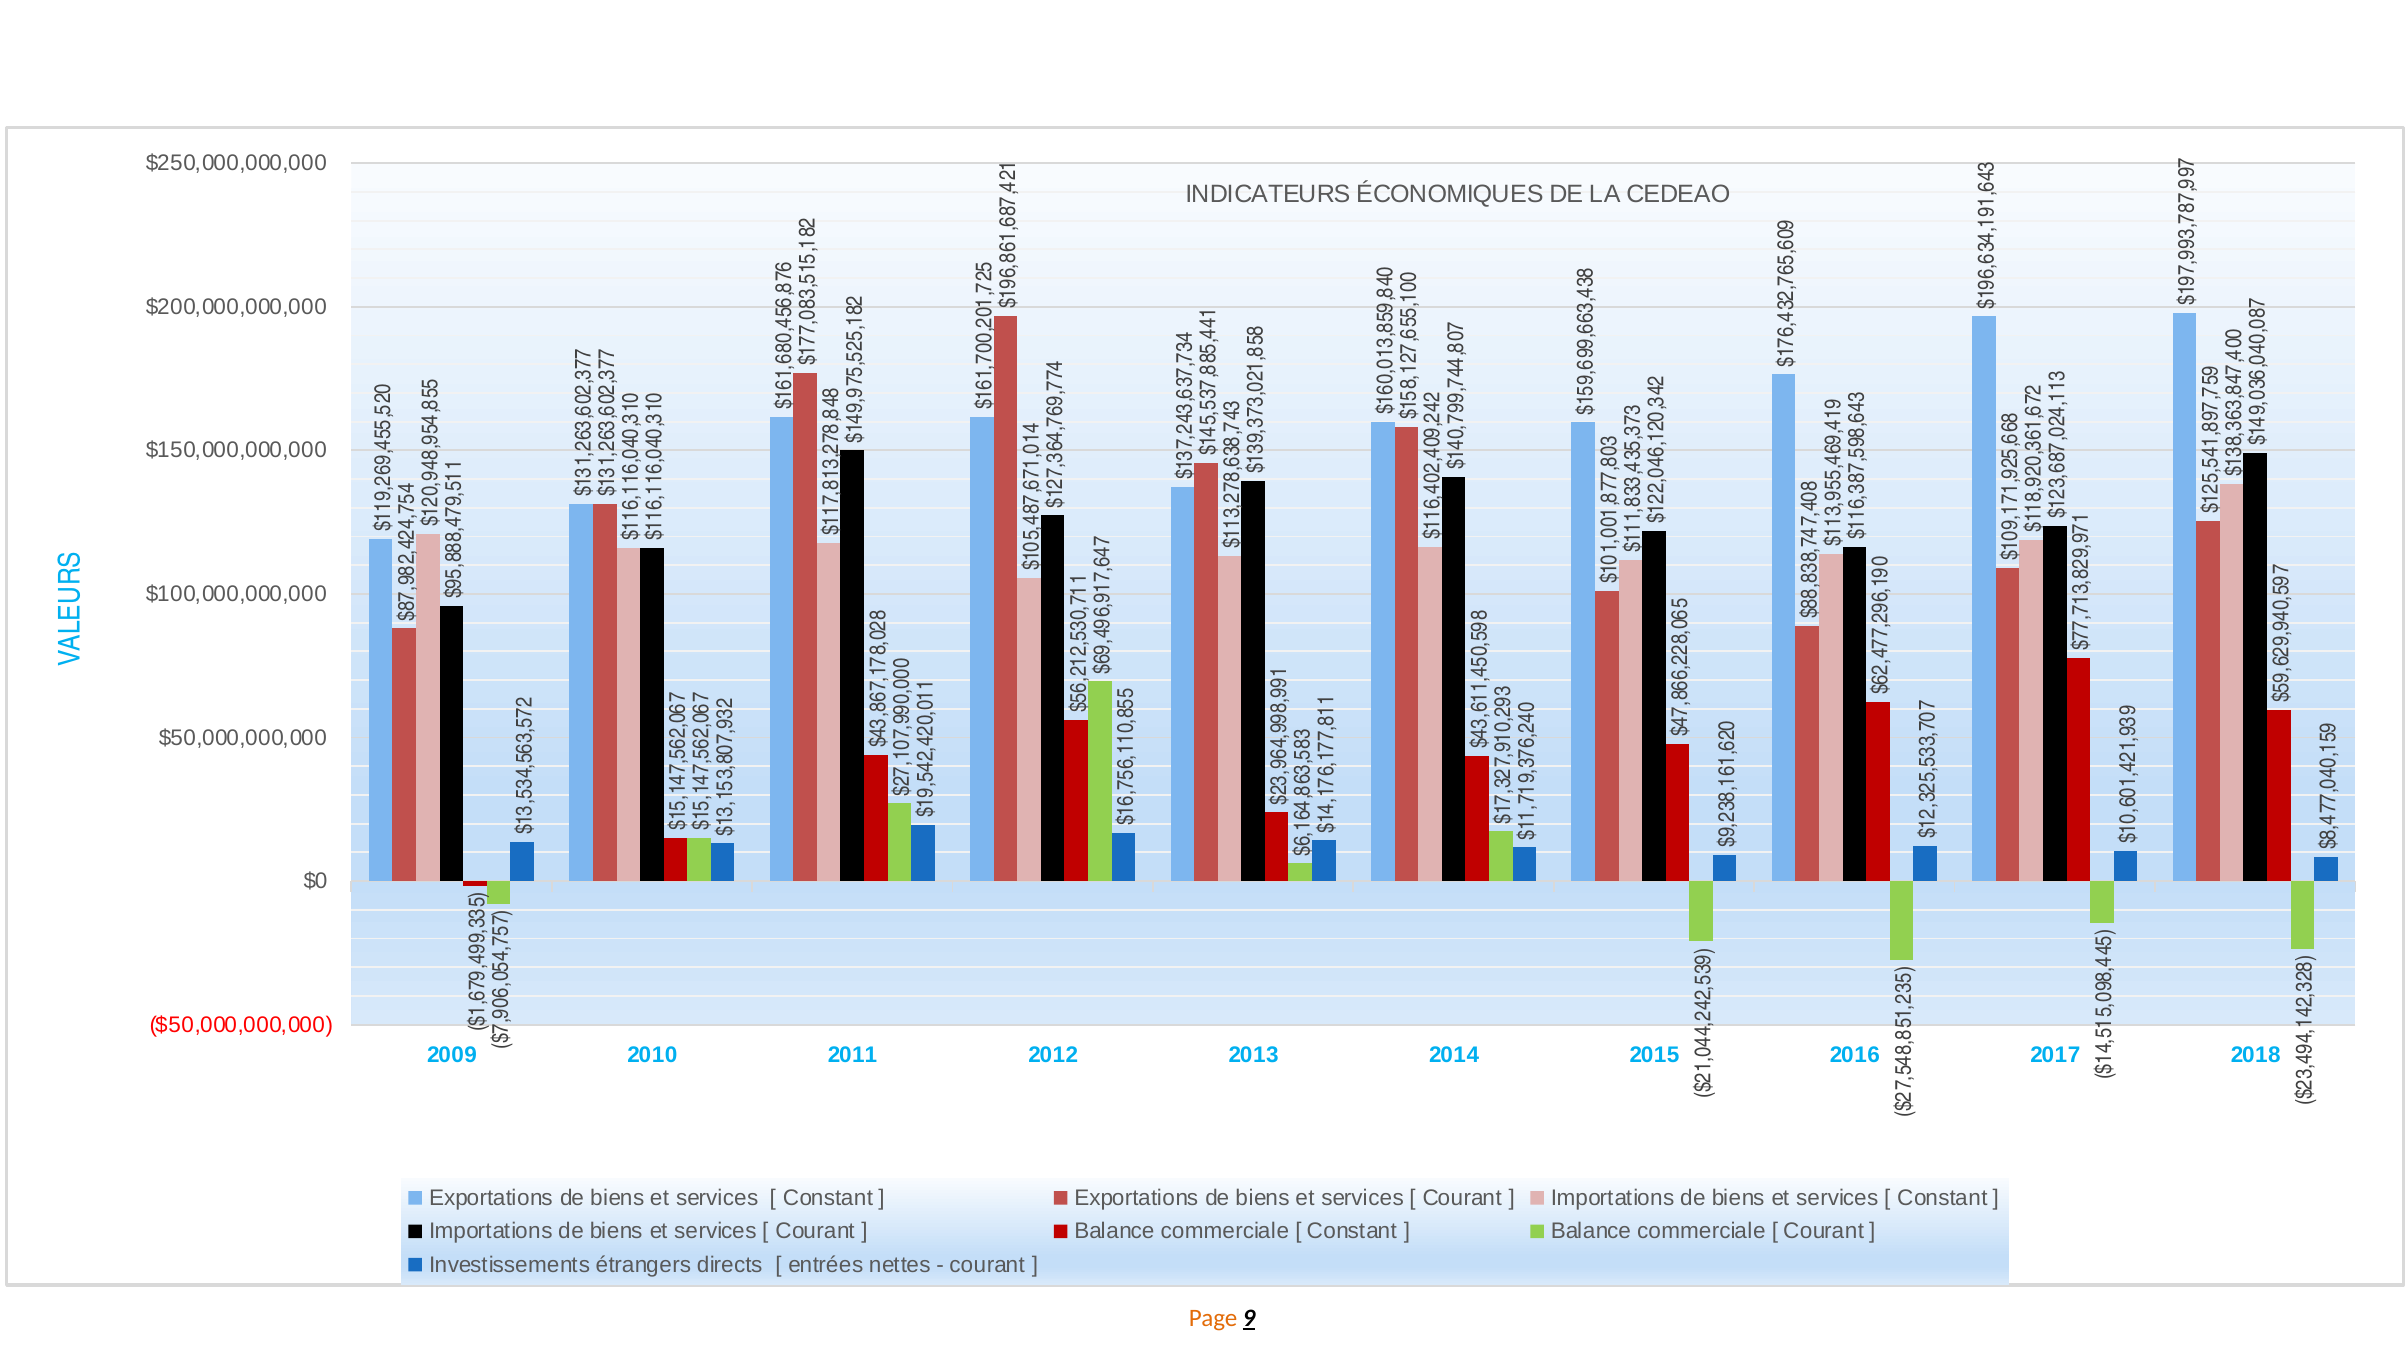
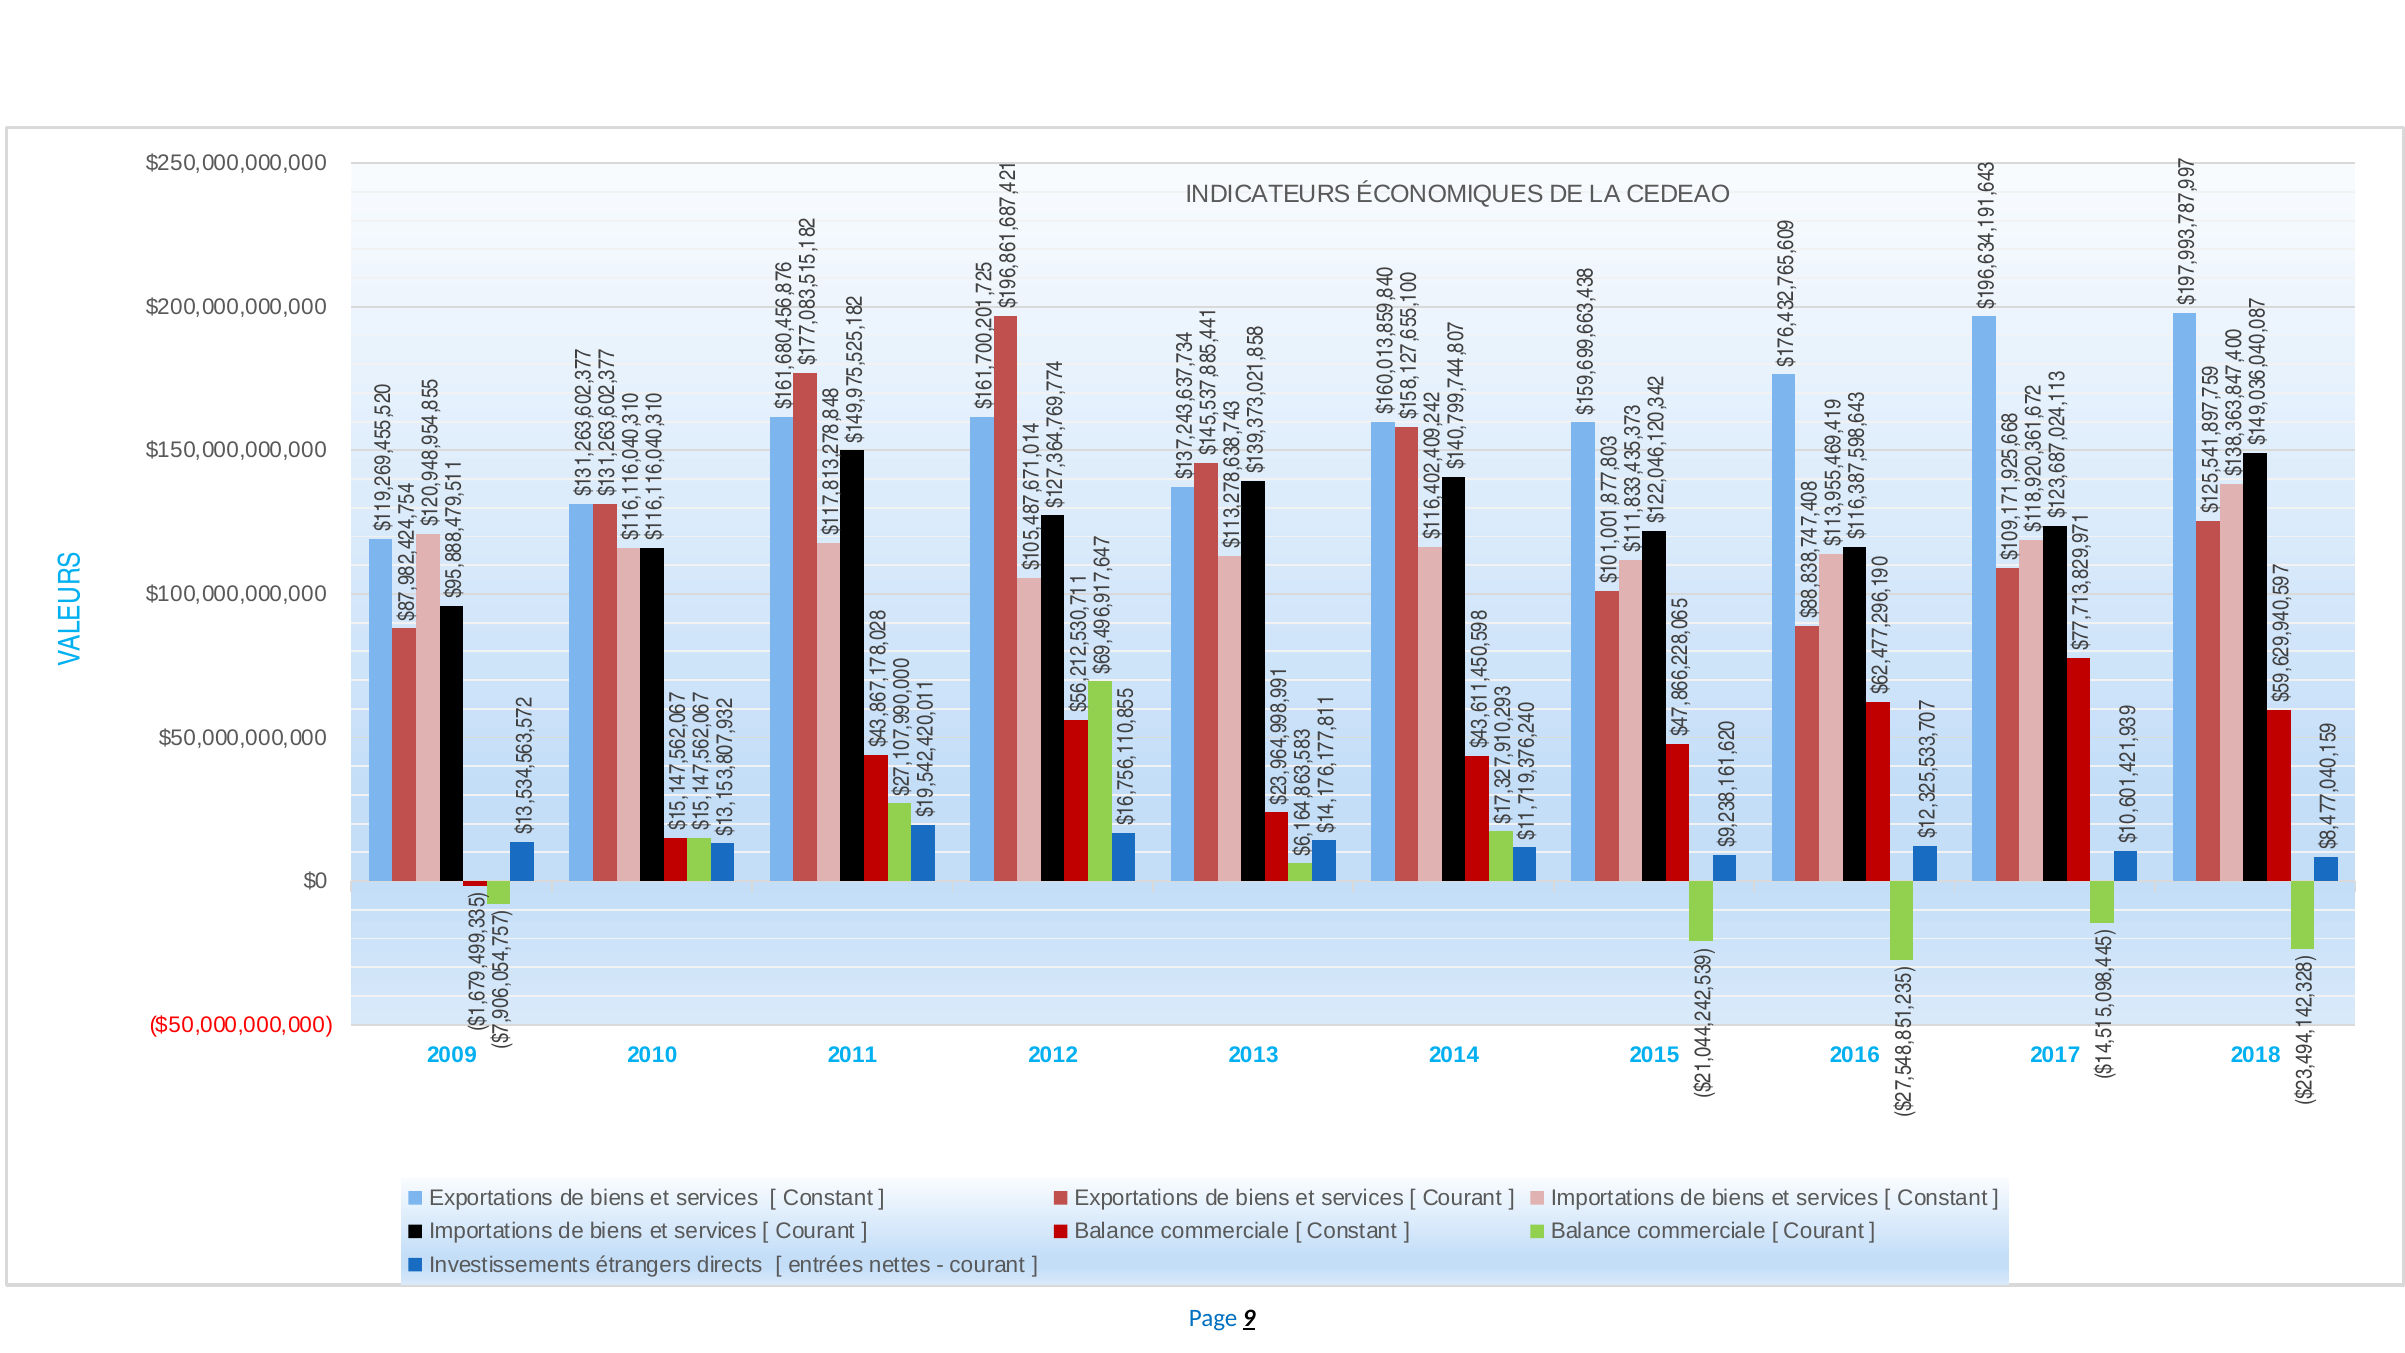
Page colour: orange -> blue (1213, 1318)
